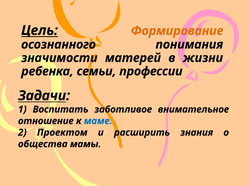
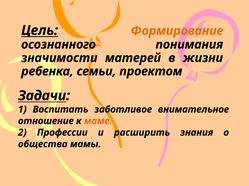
профессии: профессии -> проектом (151, 72)
маме colour: blue -> orange (98, 121)
Проектом: Проектом -> Профессии (62, 133)
